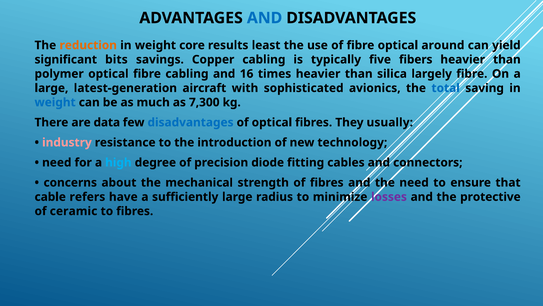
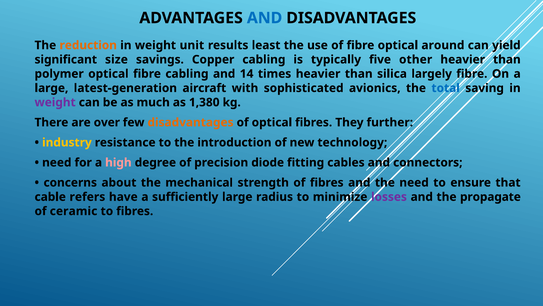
core: core -> unit (192, 45)
bits: bits -> size (116, 59)
fibers: fibers -> other (416, 59)
16: 16 -> 14 (247, 74)
weight colour: blue -> purple (55, 102)
7,300: 7,300 -> 1,380 (204, 102)
data: data -> over (107, 122)
disadvantages colour: blue -> orange (191, 122)
usually: usually -> further (390, 122)
industry colour: pink -> yellow (67, 142)
high colour: light blue -> pink (118, 162)
protective: protective -> propagate (490, 197)
